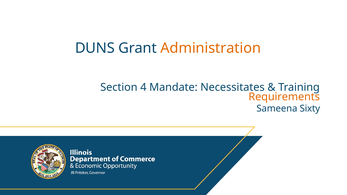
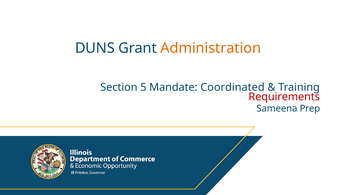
4: 4 -> 5 (143, 87)
Necessitates: Necessitates -> Coordinated (232, 87)
Requirements colour: orange -> red (284, 97)
Sixty: Sixty -> Prep (310, 109)
